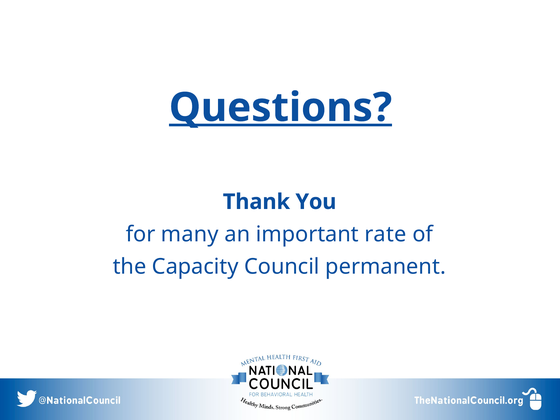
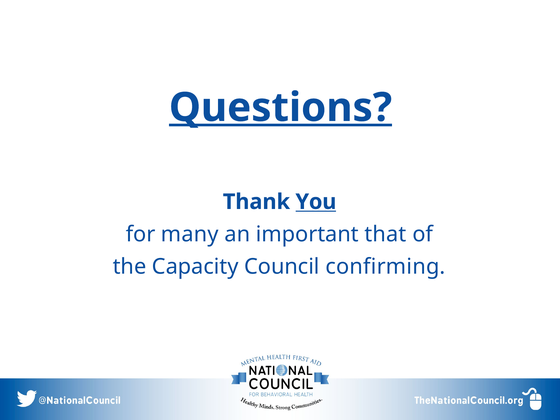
You underline: none -> present (316, 202)
rate: rate -> that (385, 234)
permanent: permanent -> confirming (385, 267)
